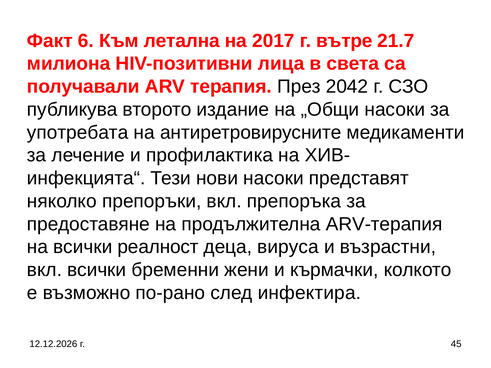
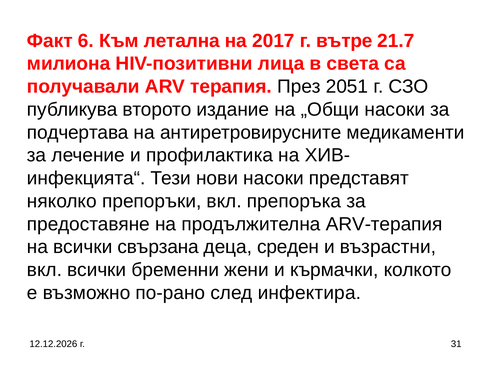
2042: 2042 -> 2051 (347, 87)
употребата: употребата -> подчертава (78, 132)
реалност: реалност -> свързана (158, 247)
вируса: вируса -> среден (288, 247)
45: 45 -> 31 (456, 344)
